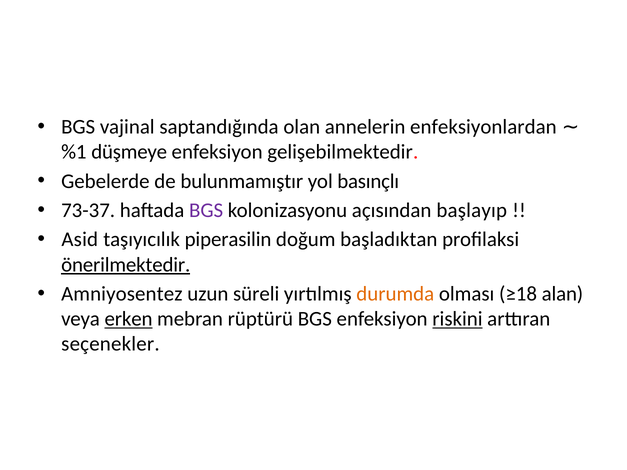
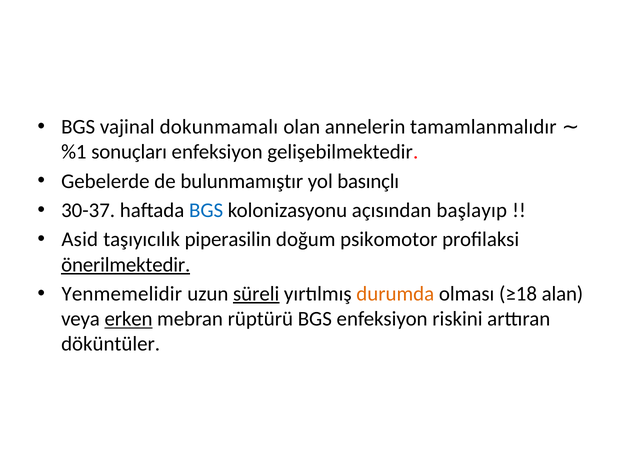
saptandığında: saptandığında -> dokunmamalı (219, 127)
enfeksiyonlardan: enfeksiyonlardan -> tamamlanmalıdır (483, 127)
düşmeye: düşmeye -> sonuçları (129, 152)
73-37: 73-37 -> 30-37 (88, 210)
BGS colour: purple -> blue (206, 210)
başladıktan: başladıktan -> psikomotor (389, 240)
Amniyosentez: Amniyosentez -> Yenmemelidir (122, 294)
süreli underline: none -> present (256, 294)
riskini underline: present -> none (457, 319)
seçenekler: seçenekler -> döküntüler (111, 344)
